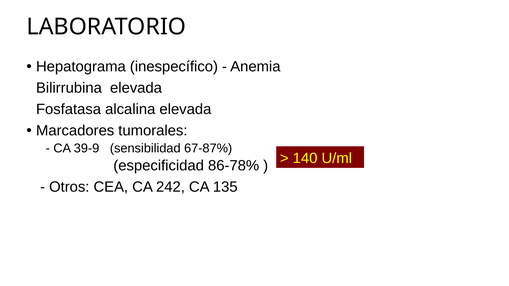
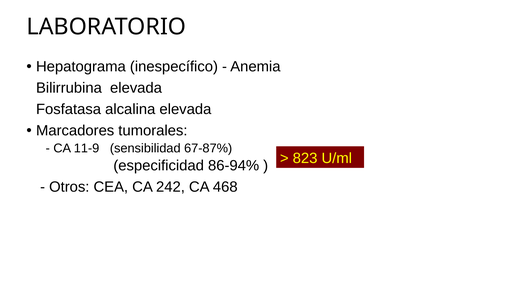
39-9: 39-9 -> 11-9 (87, 148)
140: 140 -> 823 (305, 158)
86-78%: 86-78% -> 86-94% (234, 166)
135: 135 -> 468 (225, 187)
